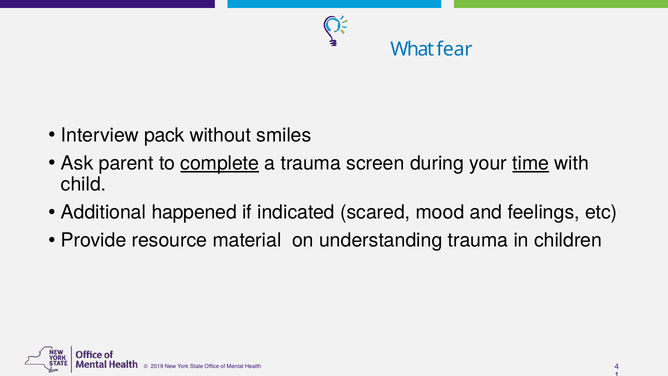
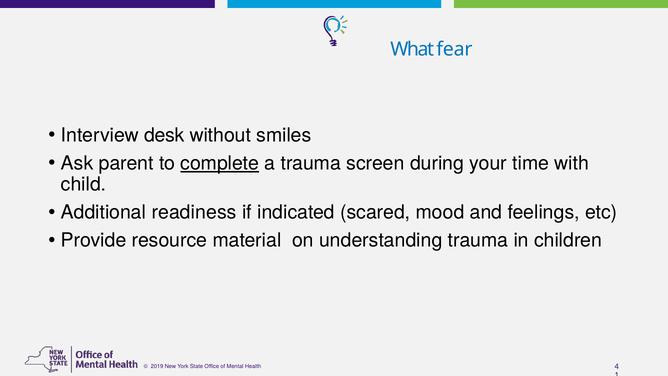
pack: pack -> desk (164, 135)
time underline: present -> none (531, 163)
happened: happened -> readiness (194, 212)
